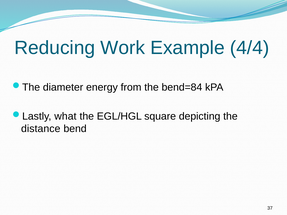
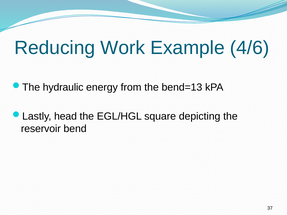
4/4: 4/4 -> 4/6 (250, 48)
diameter: diameter -> hydraulic (63, 87)
bend=84: bend=84 -> bend=13 (182, 87)
what: what -> head (66, 116)
distance: distance -> reservoir (41, 129)
